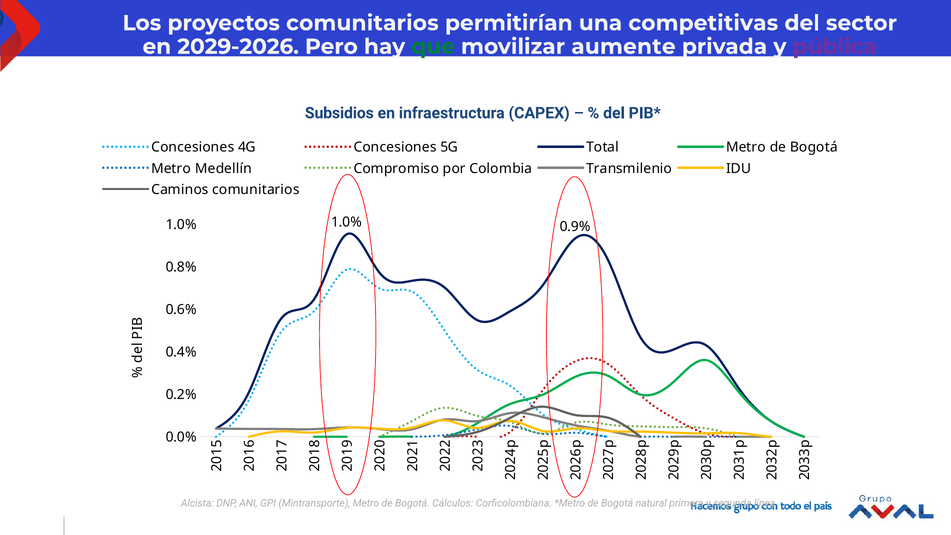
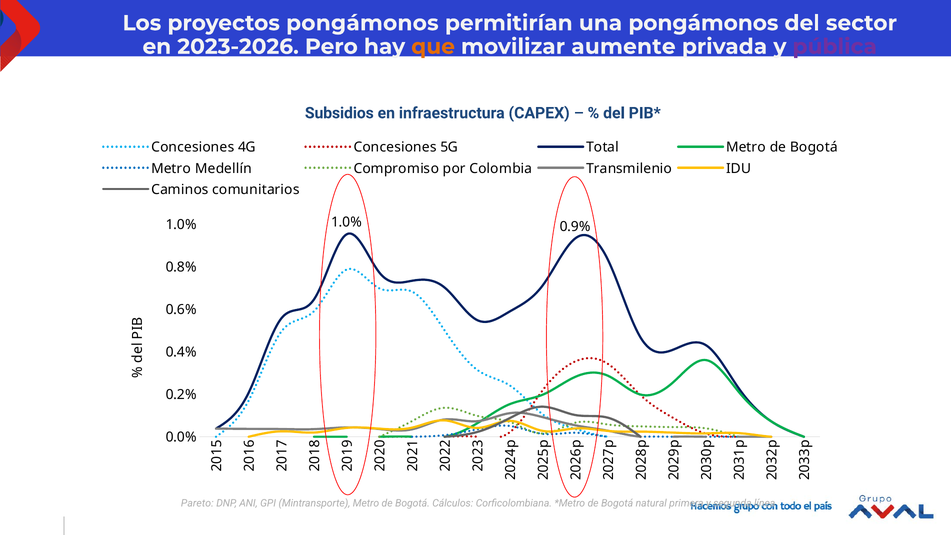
proyectos comunitarios: comunitarios -> pongámonos (362, 23)
una competitivas: competitivas -> pongámonos (703, 23)
2029-2026: 2029-2026 -> 2023-2026 (238, 47)
que colour: green -> orange (433, 47)
Alcista: Alcista -> Pareto (197, 503)
